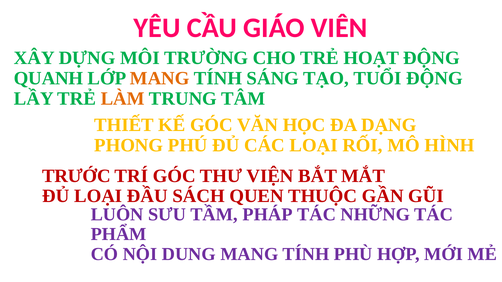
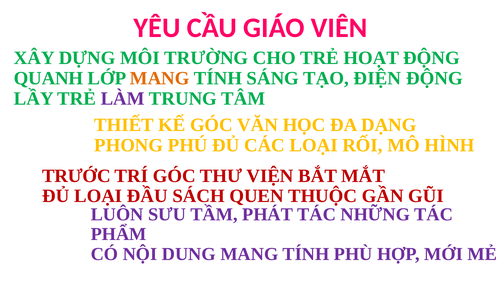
TUỔI: TUỔI -> ĐIỆN (377, 78)
LÀM colour: orange -> purple (123, 99)
PHÁP: PHÁP -> PHÁT (268, 215)
